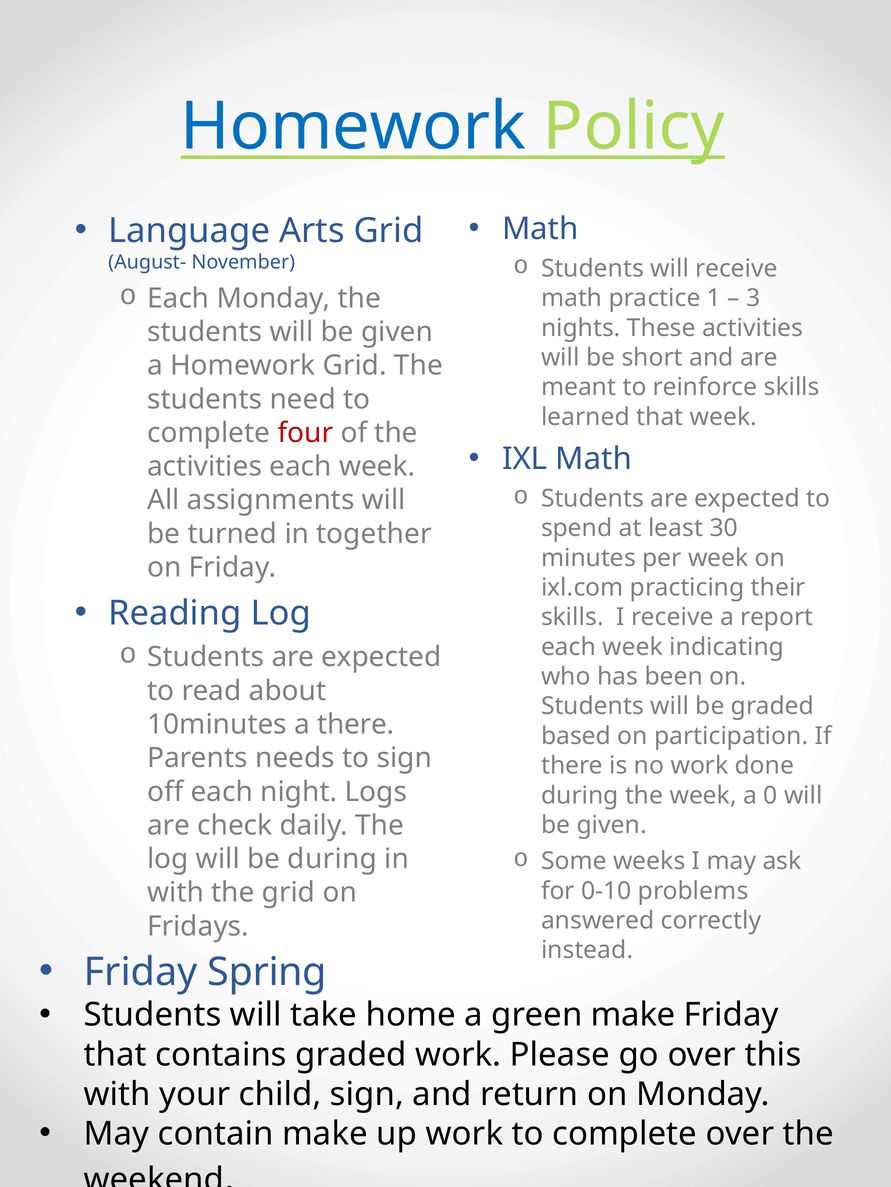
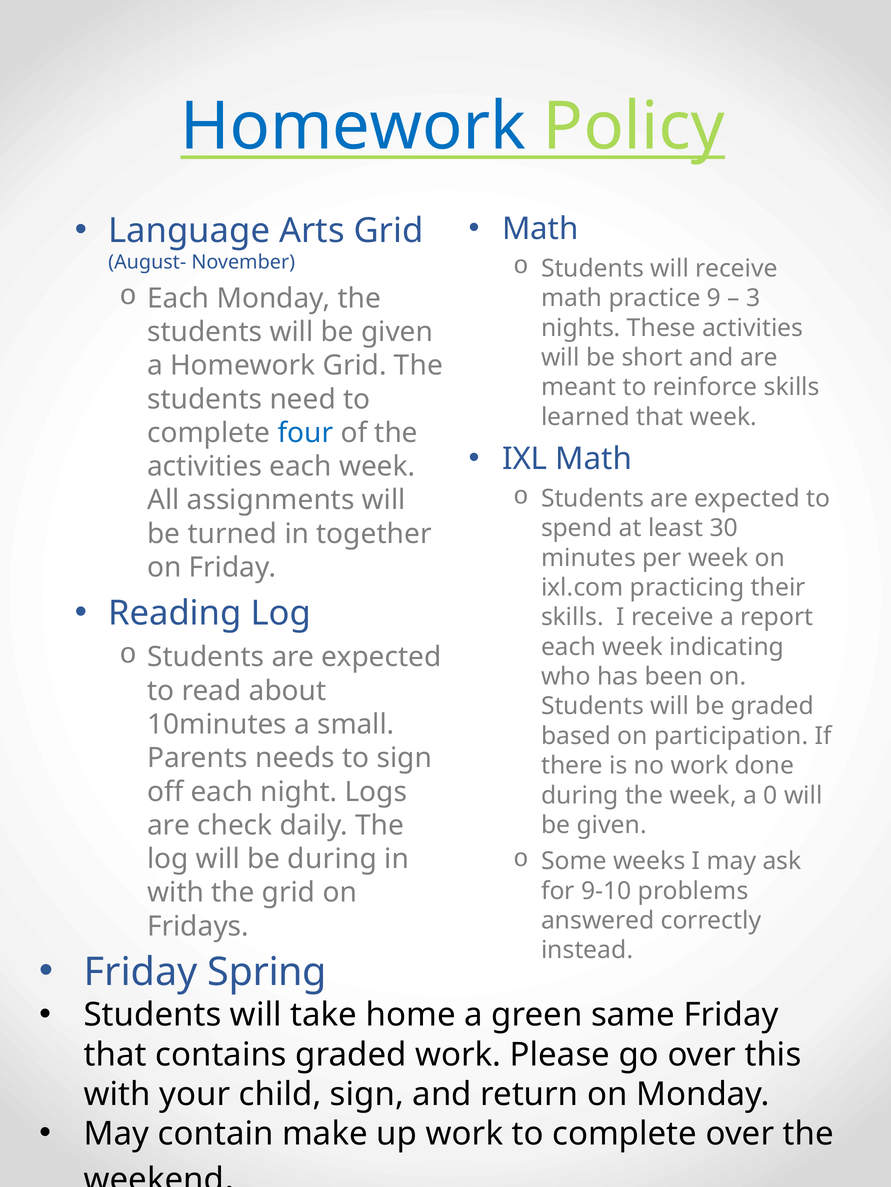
1: 1 -> 9 (714, 298)
four colour: red -> blue (305, 433)
a there: there -> small (356, 725)
0-10: 0-10 -> 9-10 (606, 892)
green make: make -> same (633, 1016)
